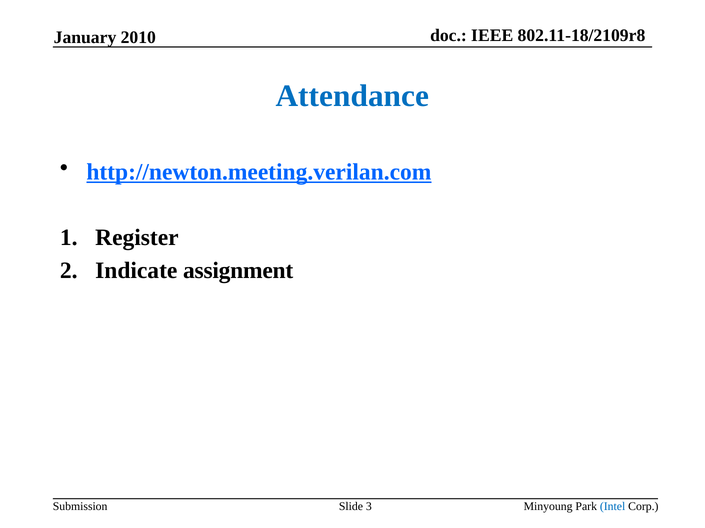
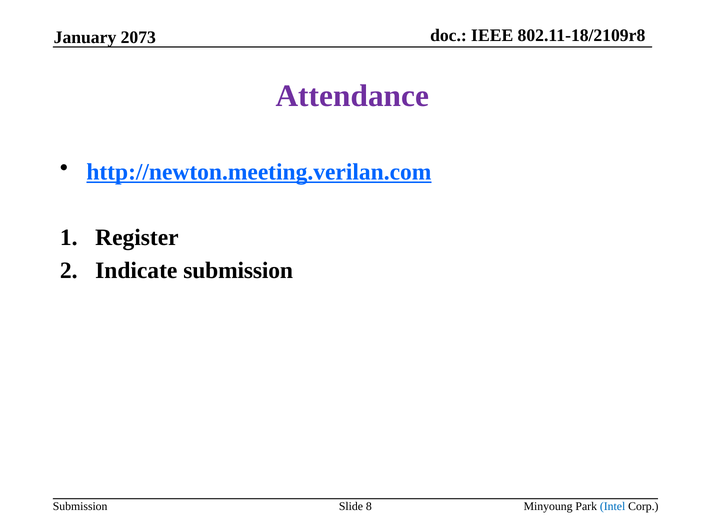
2010: 2010 -> 2073 (138, 38)
Attendance colour: blue -> purple (352, 96)
Indicate assignment: assignment -> submission (238, 271)
3: 3 -> 8 (369, 507)
